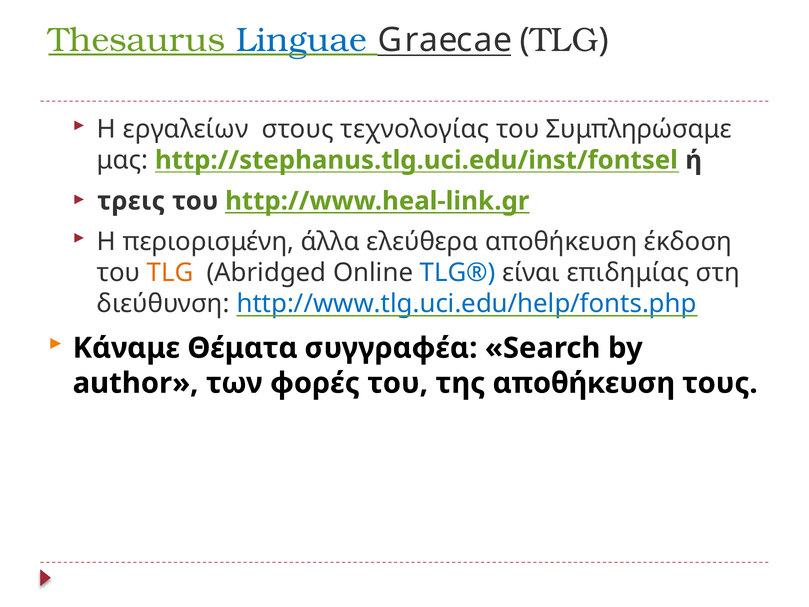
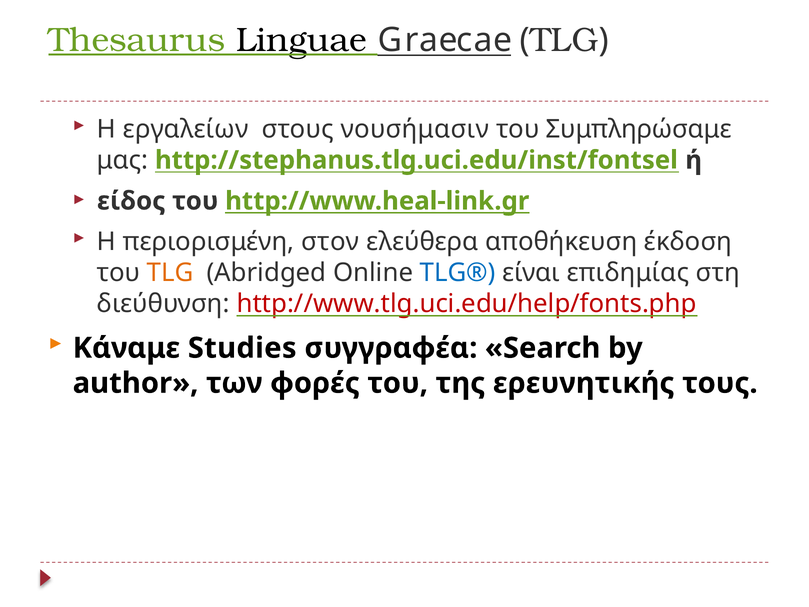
Linguae colour: blue -> black (301, 40)
τεχνολογίας: τεχνολογίας -> νουσήμασιν (415, 129)
τρεις: τρεις -> είδος (131, 201)
άλλα: άλλα -> στον (330, 242)
http://www.tlg.uci.edu/help/fonts.php colour: blue -> red (467, 304)
Θέματα: Θέματα -> Studies (242, 348)
της αποθήκευση: αποθήκευση -> ερευνητικής (584, 383)
